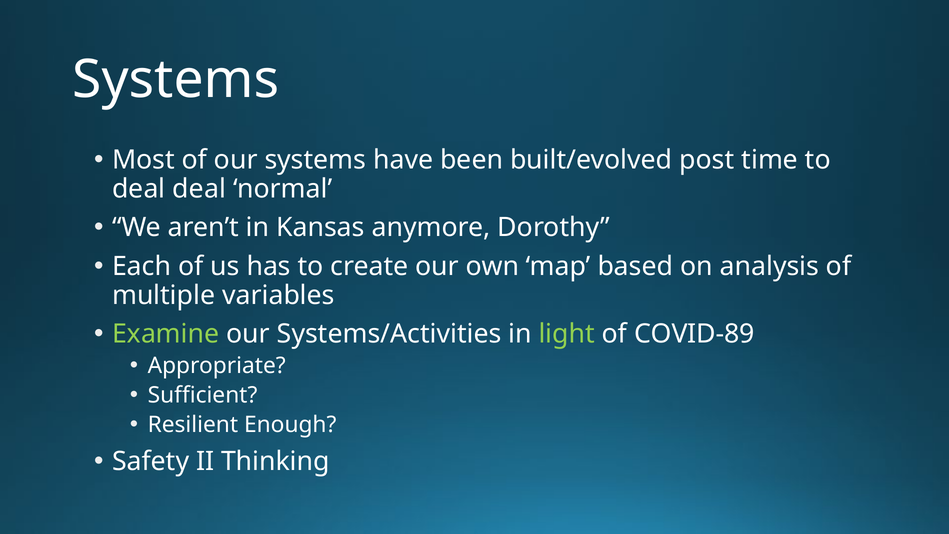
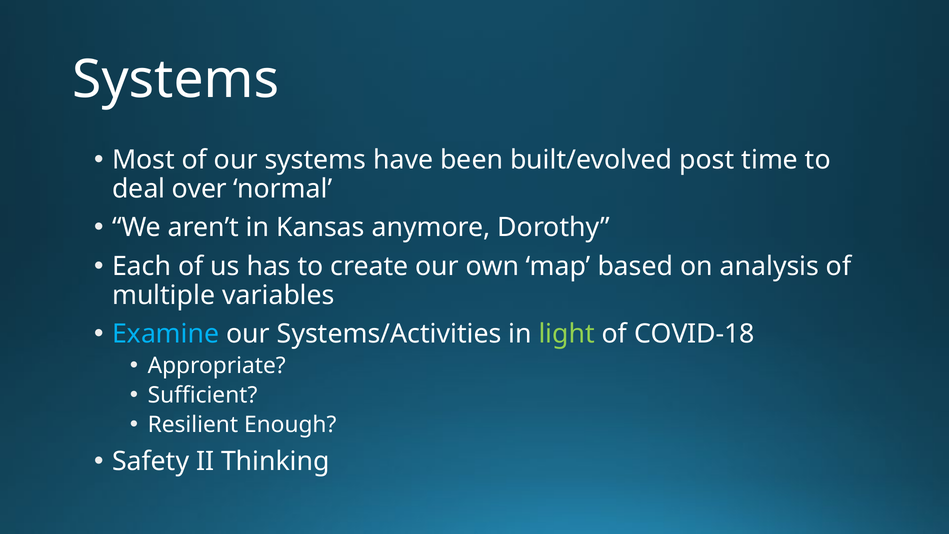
deal deal: deal -> over (199, 189)
Examine colour: light green -> light blue (166, 334)
COVID-89: COVID-89 -> COVID-18 (694, 334)
